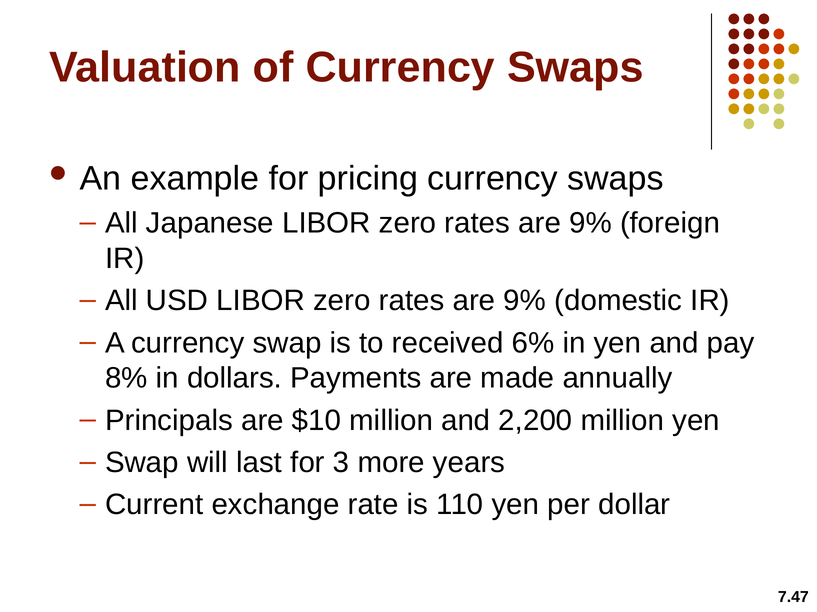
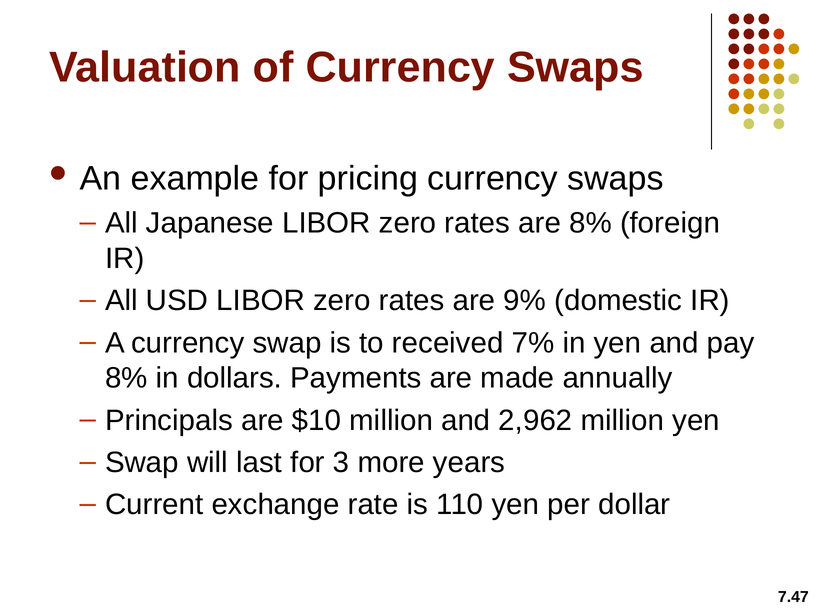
9%: 9% -> 8% (590, 223)
6%: 6% -> 7% (533, 343)
2,200: 2,200 -> 2,962 (535, 421)
